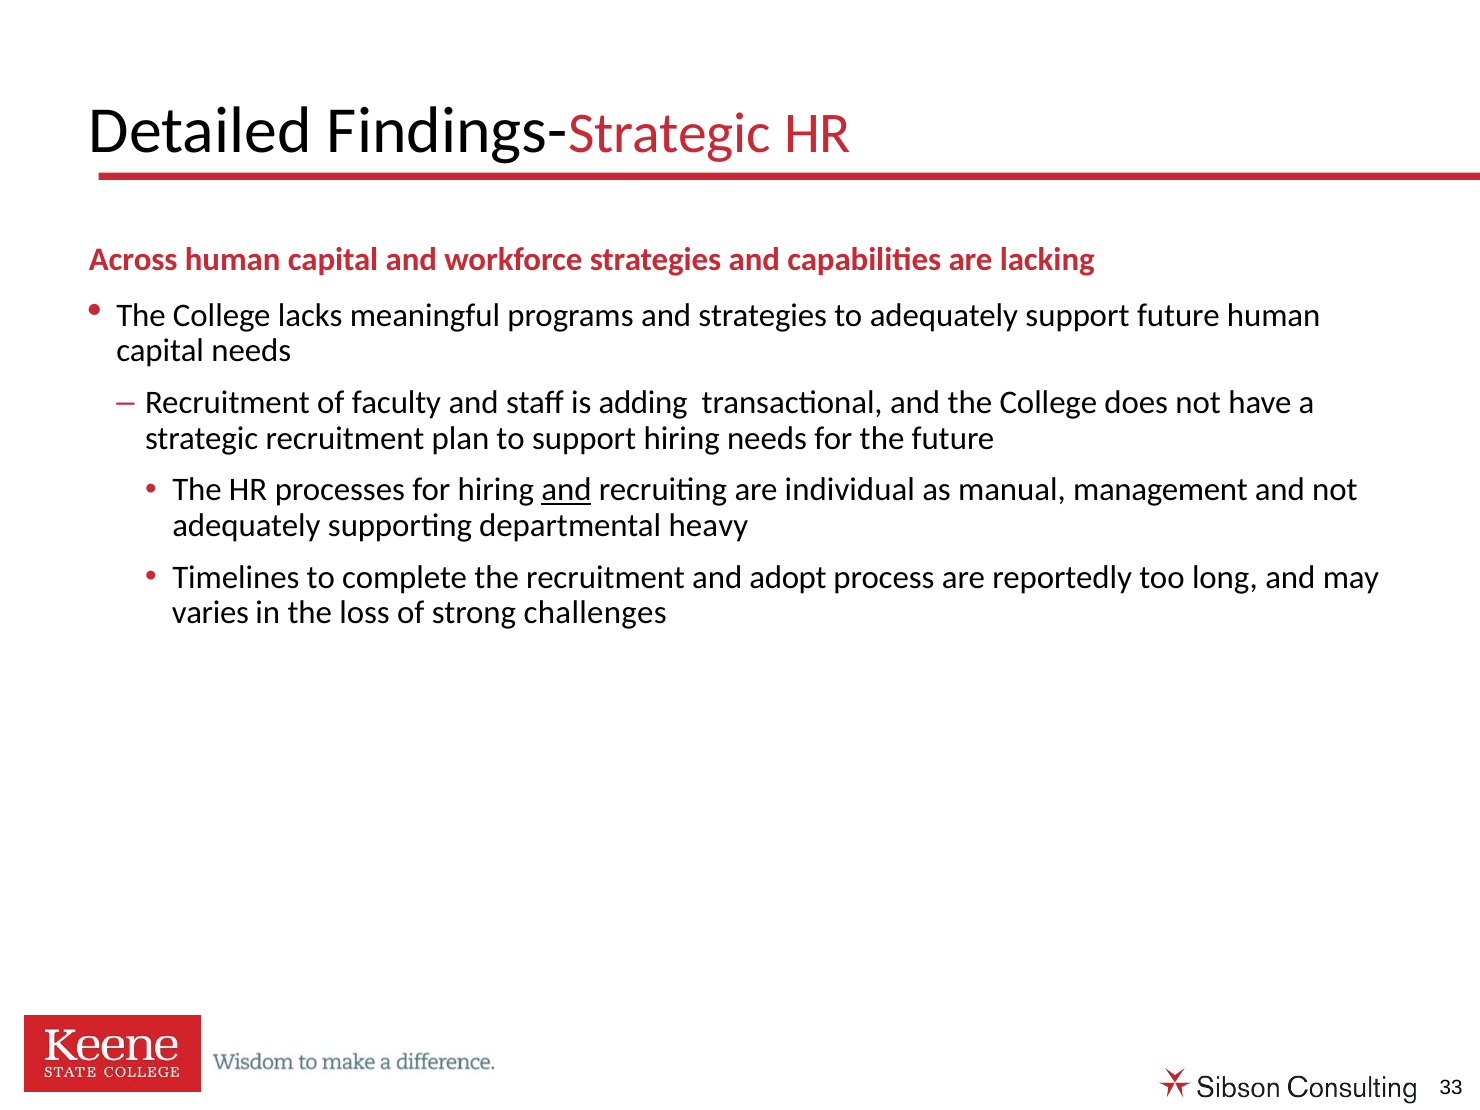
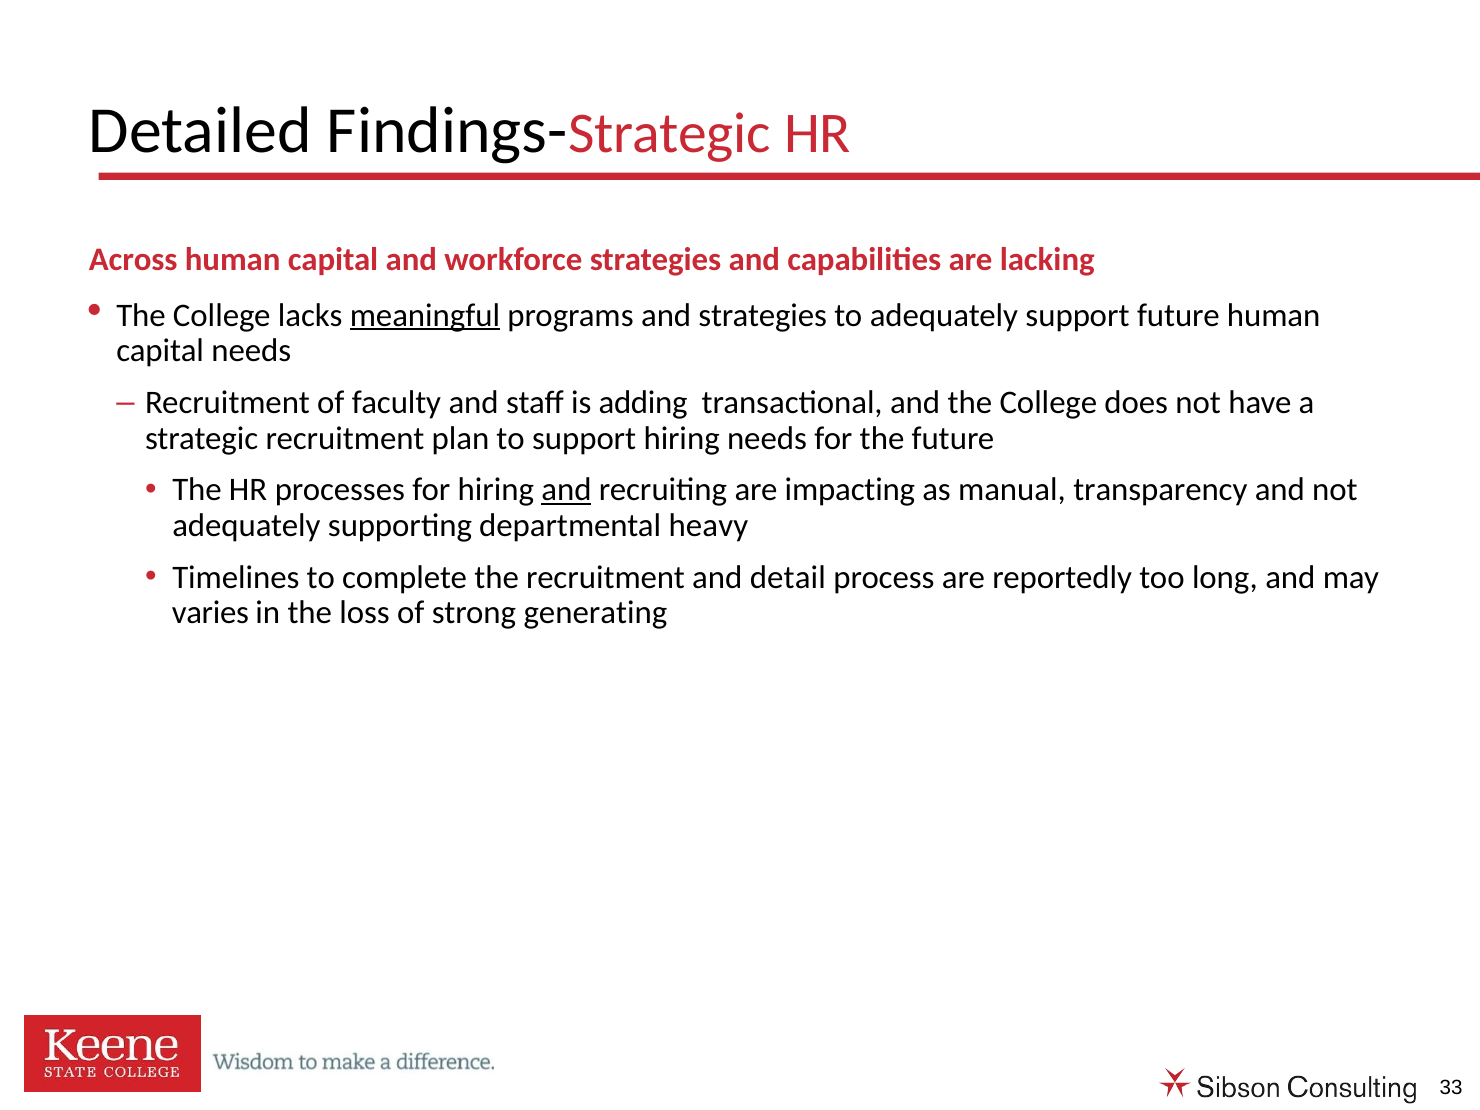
meaningful underline: none -> present (425, 315)
individual: individual -> impacting (850, 490)
management: management -> transparency (1160, 490)
adopt: adopt -> detail (788, 578)
challenges: challenges -> generating (595, 613)
